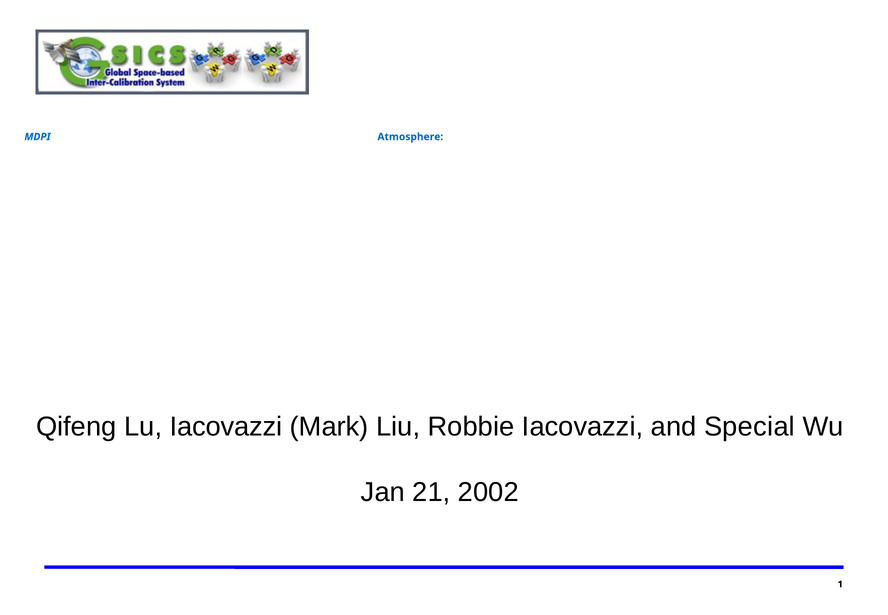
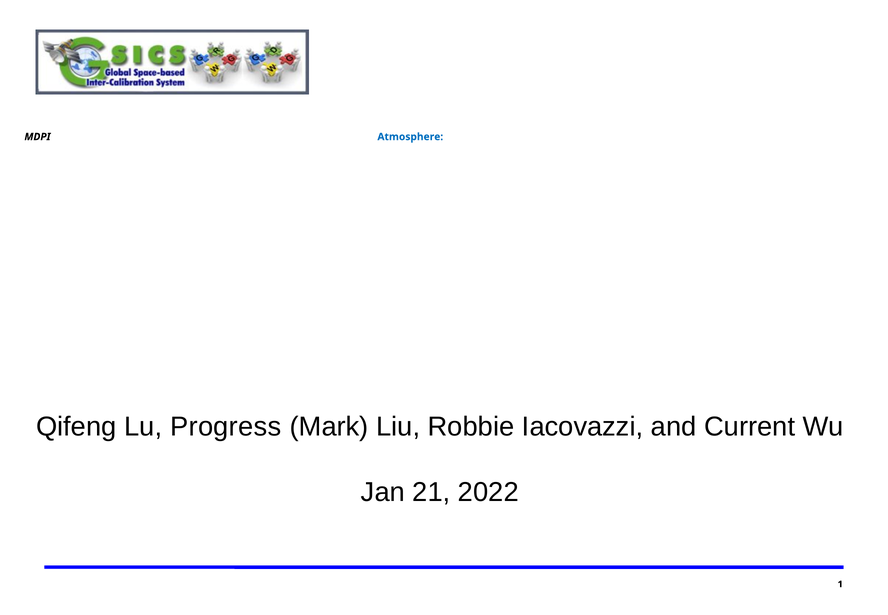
MDPI colour: blue -> black (37, 137)
Lu Iacovazzi: Iacovazzi -> Progress (226, 427)
and Special: Special -> Current (750, 427)
2002: 2002 -> 2022 (488, 492)
